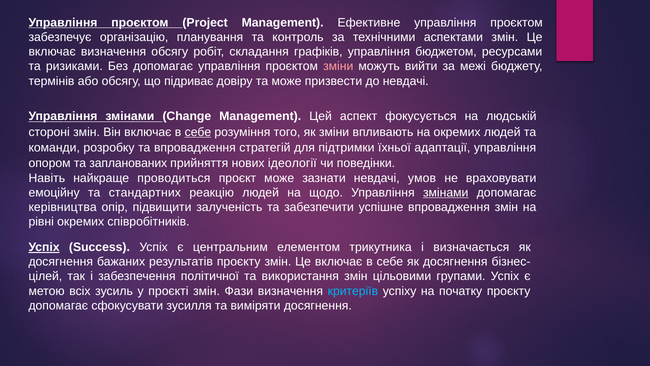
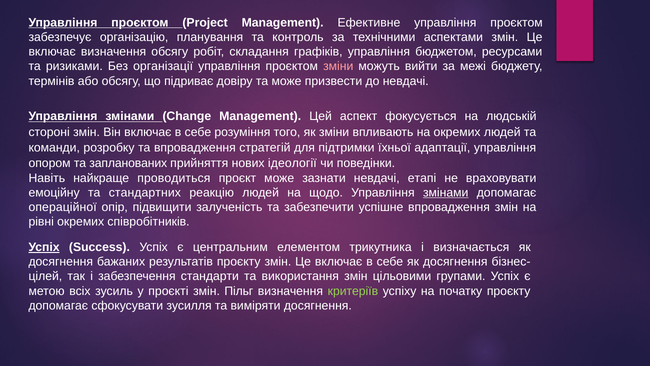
Без допомагає: допомагає -> організації (163, 66)
себе underline: present -> none (198, 132)
умов: умов -> етапі (422, 178)
керівництва: керівництва -> операційної (63, 207)
політичної: політичної -> стандарти (210, 276)
Фази: Фази -> Пільг (239, 291)
критеріїв colour: light blue -> light green (353, 291)
